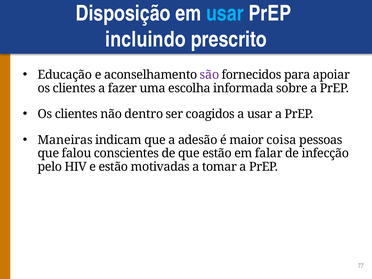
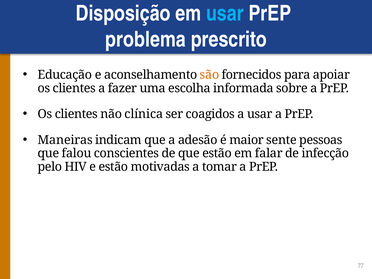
incluindo: incluindo -> problema (145, 39)
são colour: purple -> orange (209, 75)
dentro: dentro -> clínica (144, 114)
coisa: coisa -> sente (281, 140)
